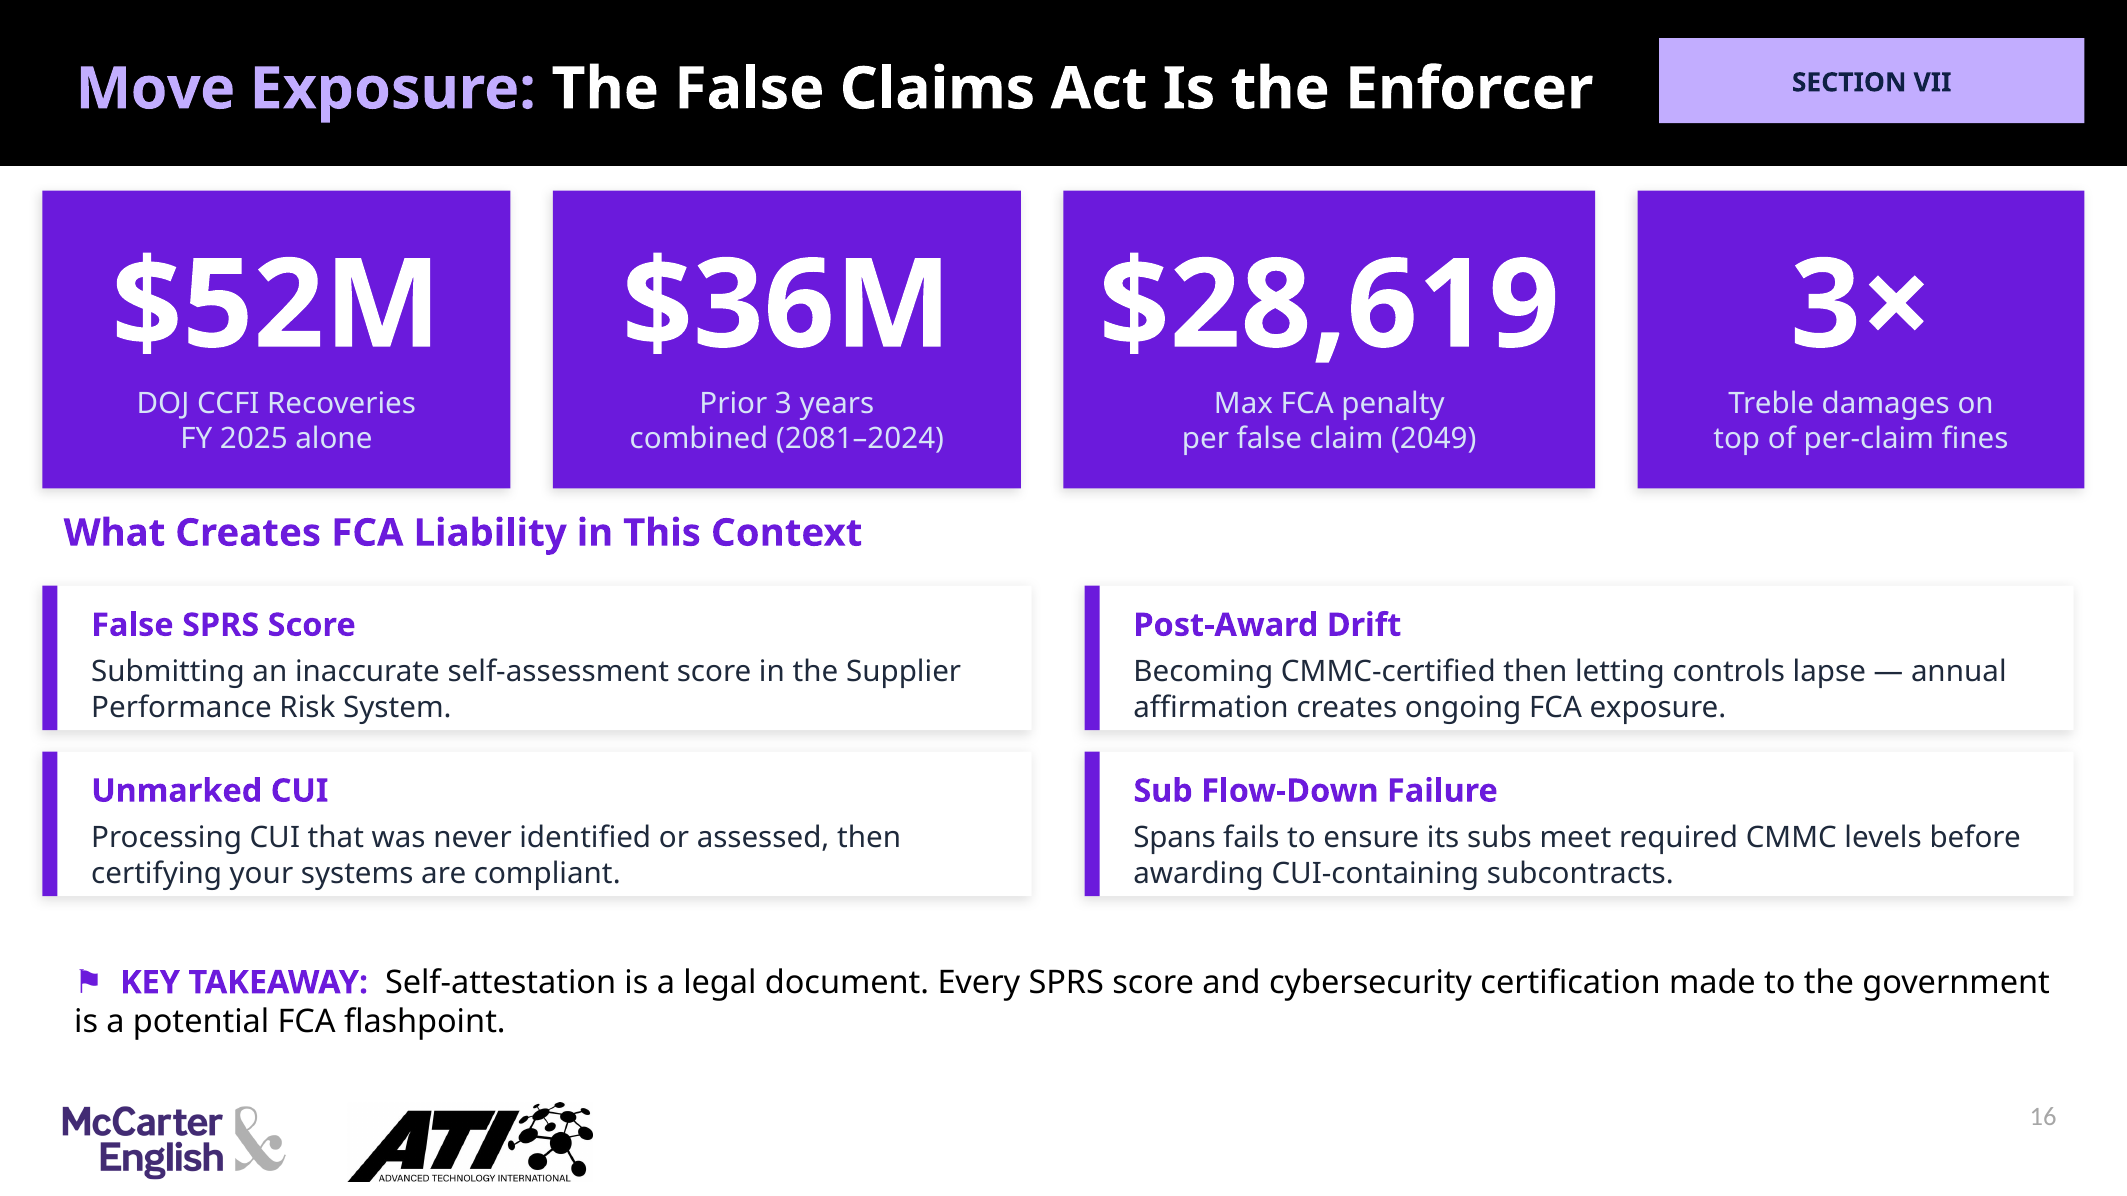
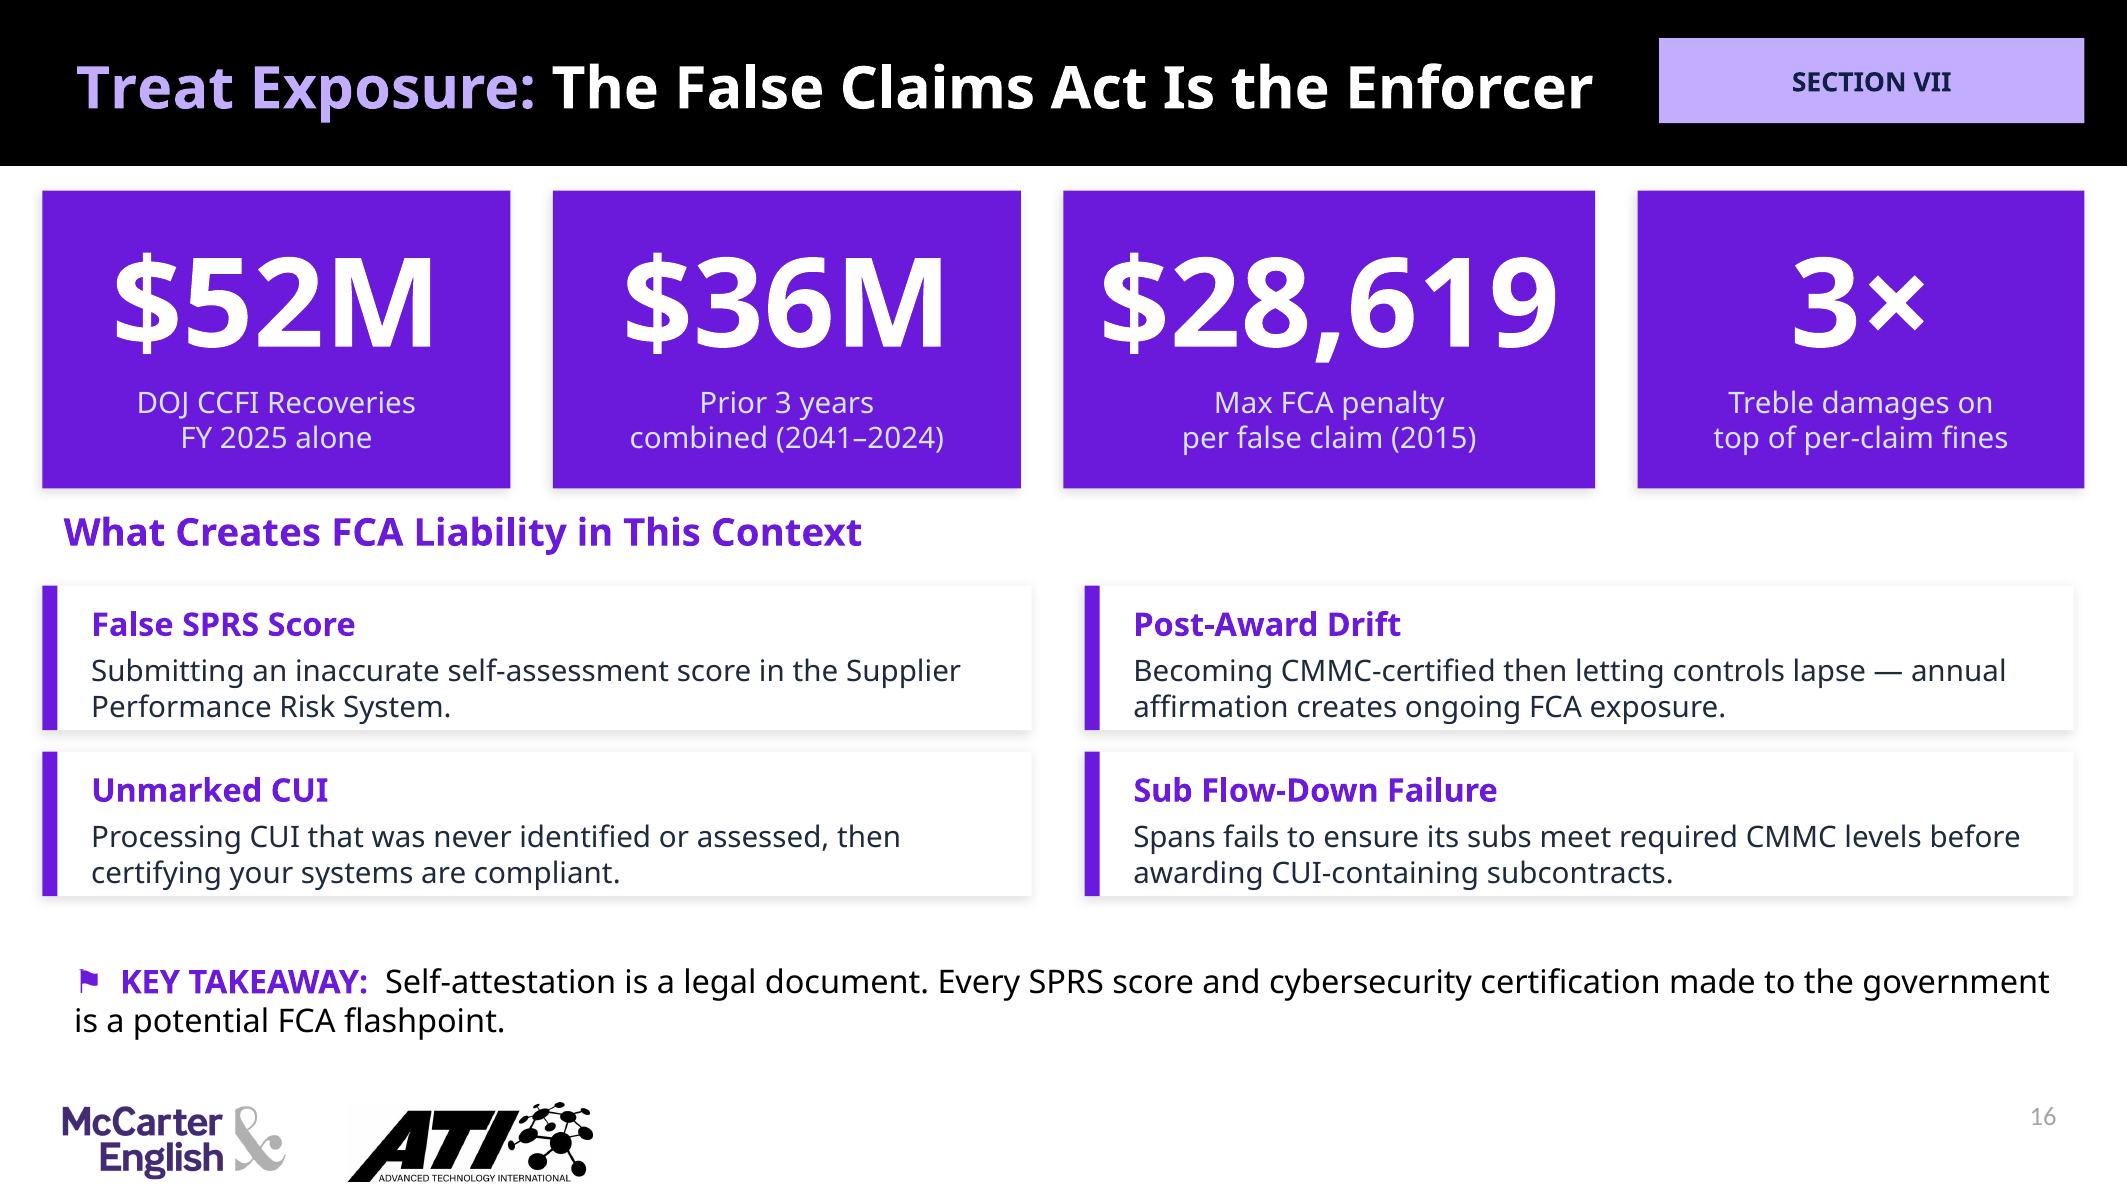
Move: Move -> Treat (155, 89)
2081–2024: 2081–2024 -> 2041–2024 (860, 439)
2049: 2049 -> 2015 (1434, 439)
